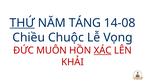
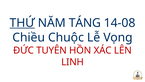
MUÔN: MUÔN -> TUYÊN (51, 50)
XÁC underline: present -> none (103, 50)
KHẢI: KHẢI -> LINH (73, 62)
